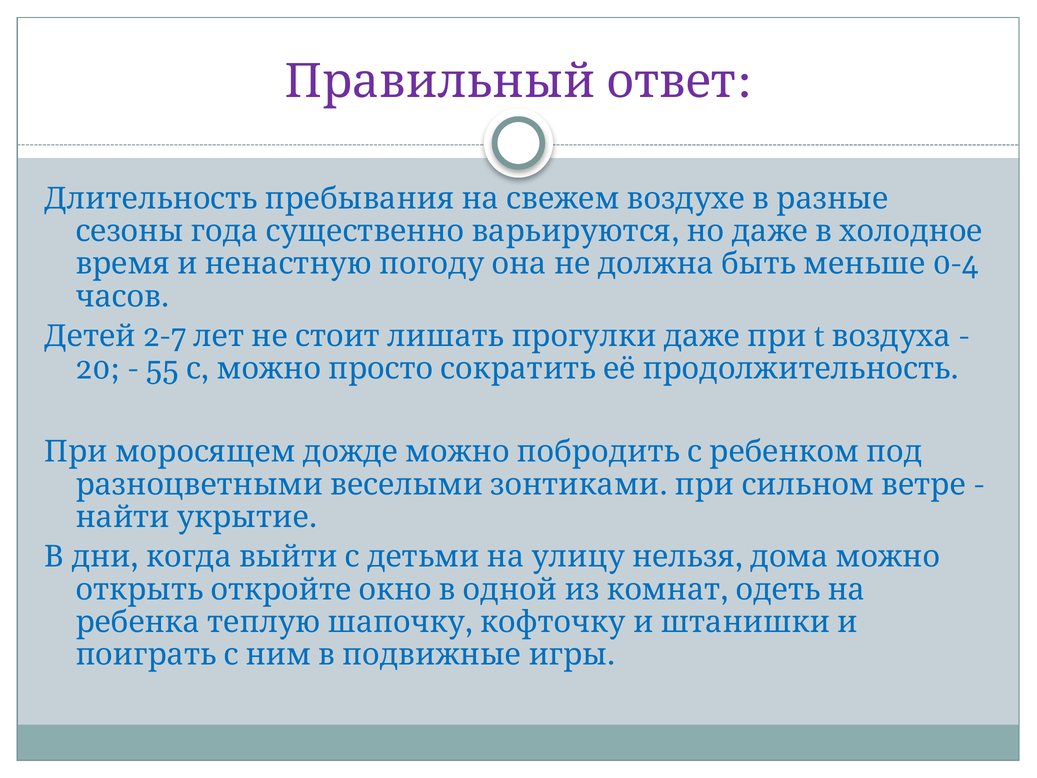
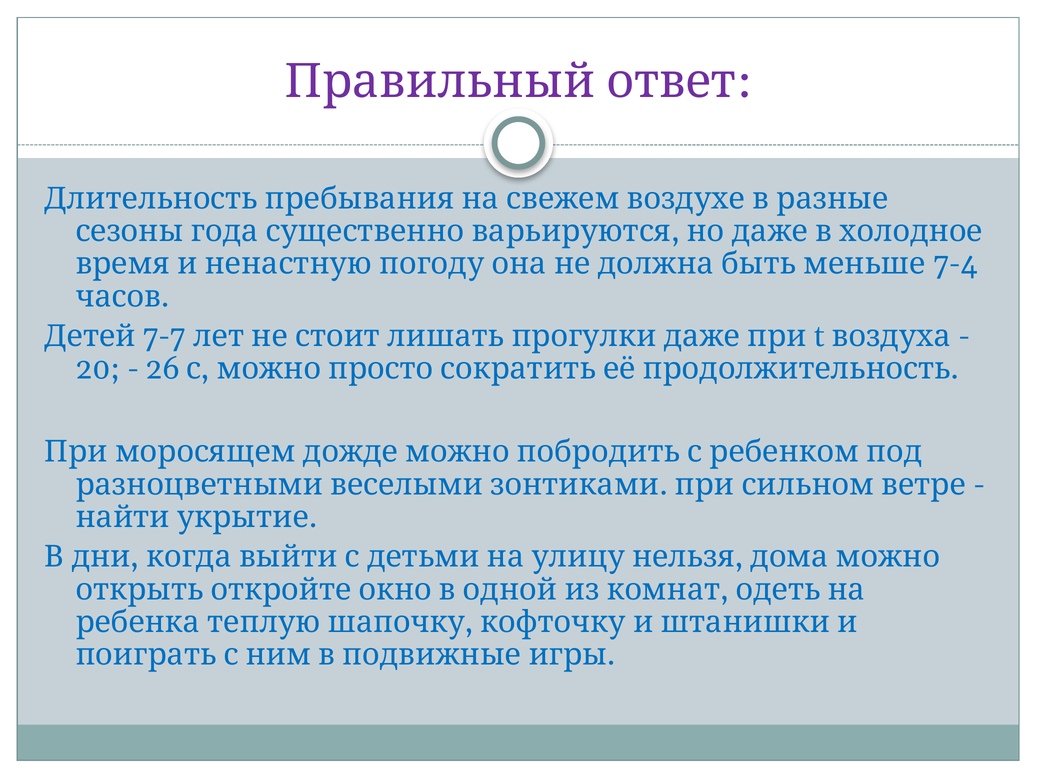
0-4: 0-4 -> 7-4 (956, 264)
2-7: 2-7 -> 7-7 (165, 336)
55: 55 -> 26 (163, 369)
